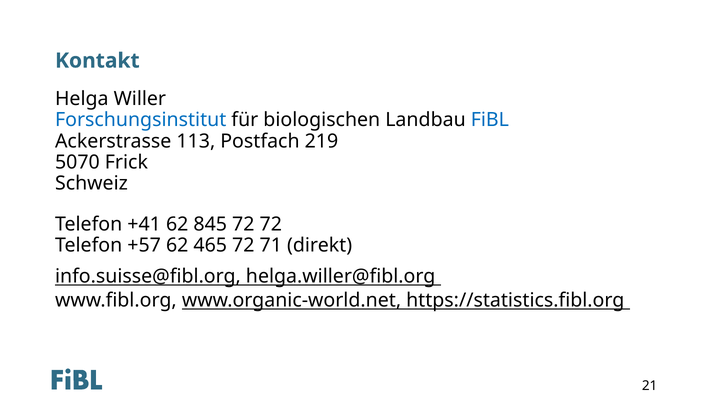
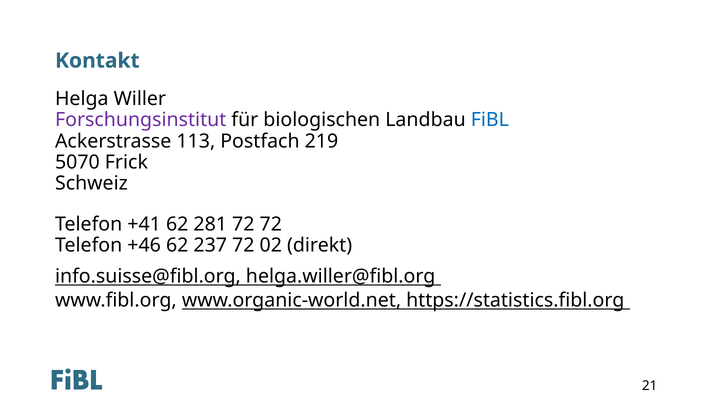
Forschungsinstitut colour: blue -> purple (141, 120)
845: 845 -> 281 (210, 224)
+57: +57 -> +46 (144, 245)
465: 465 -> 237 (210, 245)
71: 71 -> 02 (271, 245)
